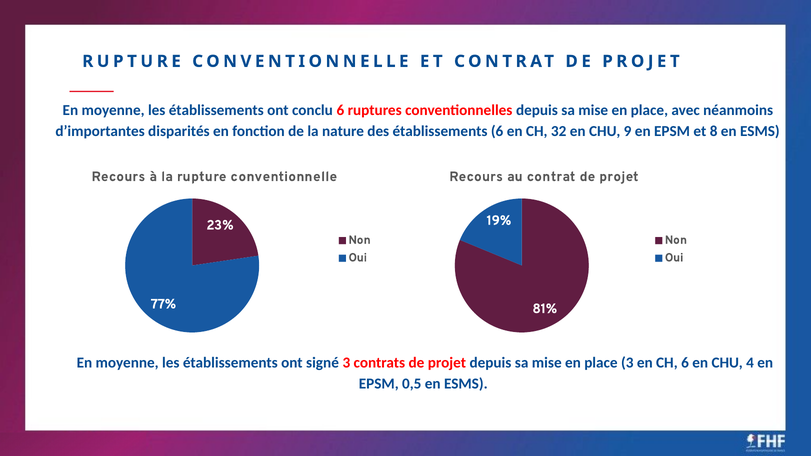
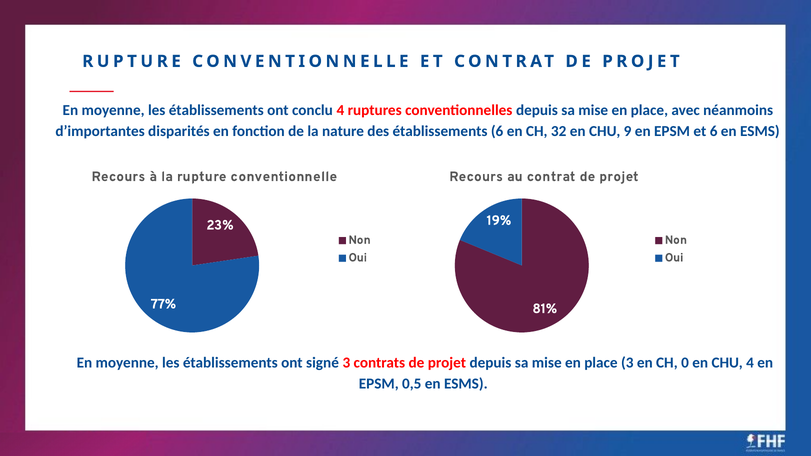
conclu 6: 6 -> 4 (340, 111)
et 8: 8 -> 6 (714, 132)
CH 6: 6 -> 0 (685, 363)
